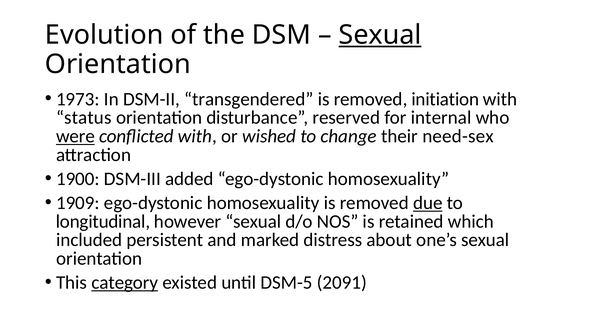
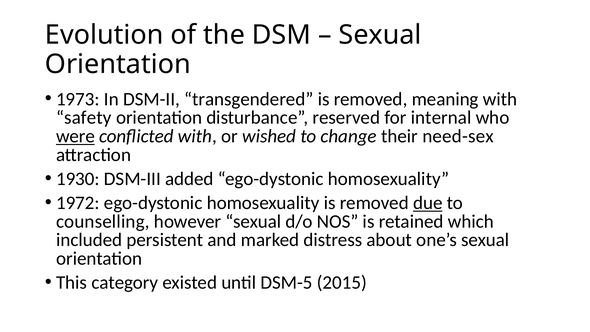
Sexual underline: present -> none (380, 35)
initiation: initiation -> meaning (445, 99)
status: status -> safety (84, 118)
1900: 1900 -> 1930 (78, 179)
1909: 1909 -> 1972 (78, 203)
longitudinal: longitudinal -> counselling (103, 221)
category underline: present -> none (125, 282)
2091: 2091 -> 2015 (342, 282)
